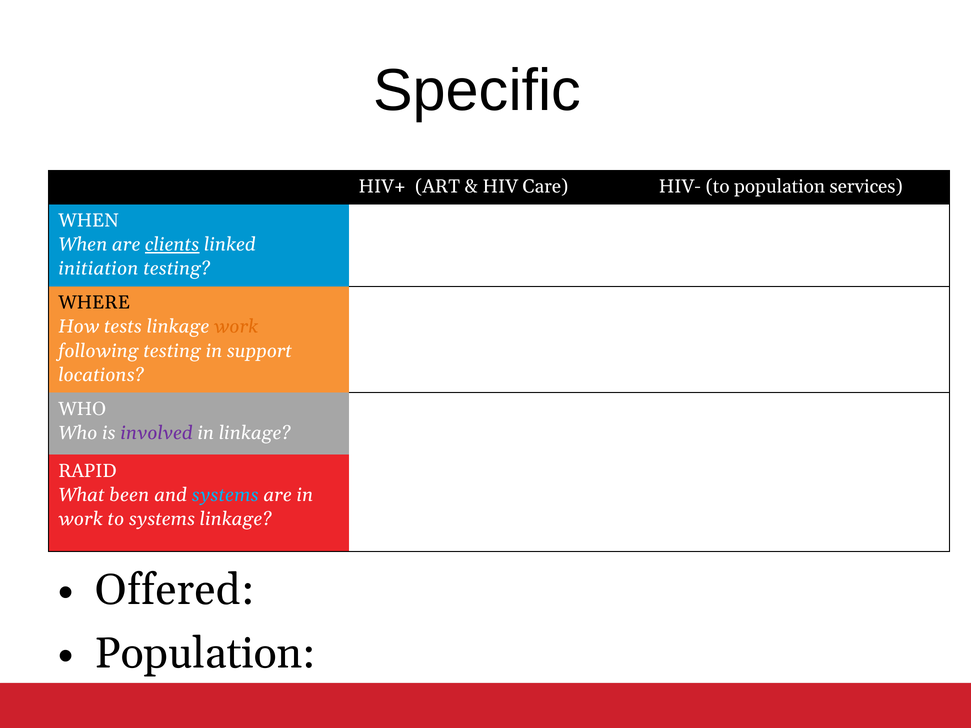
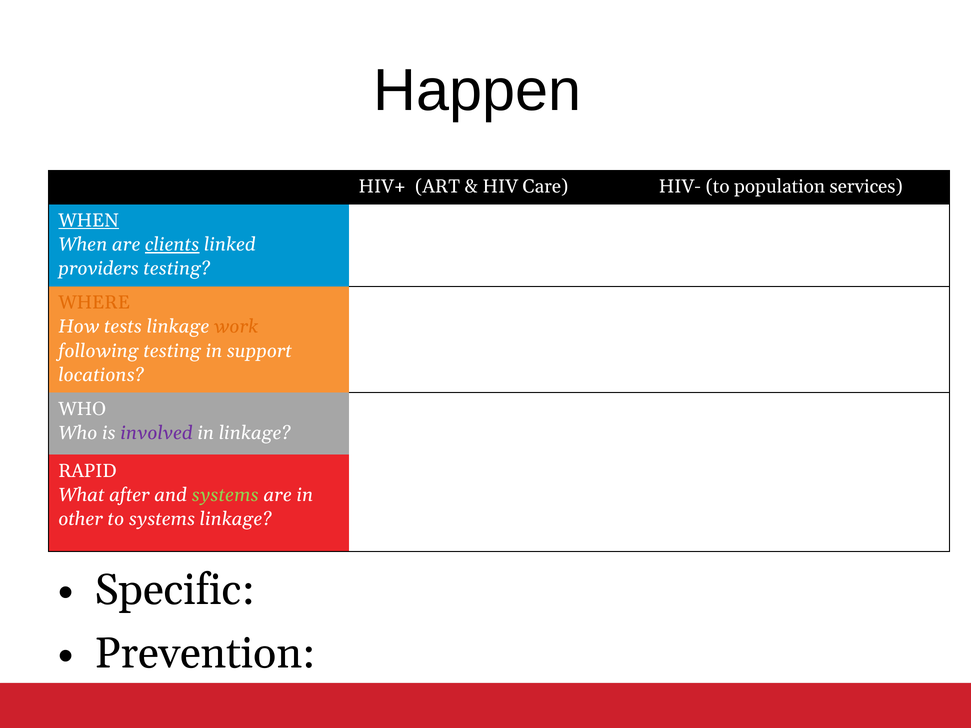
Specific: Specific -> Happen (477, 91)
WHEN underline: none -> present (89, 221)
initiation: initiation -> providers (99, 269)
WHERE colour: black -> orange (94, 303)
been: been -> after (129, 495)
systems colour: light blue -> light green (225, 495)
work: work -> other (81, 519)
Offered: Offered -> Specific (175, 590)
Population: Population -> Prevention (205, 654)
